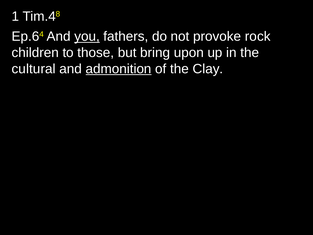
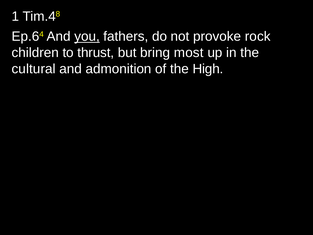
those: those -> thrust (96, 53)
upon: upon -> most (189, 53)
admonition underline: present -> none (119, 69)
Clay: Clay -> High (208, 69)
